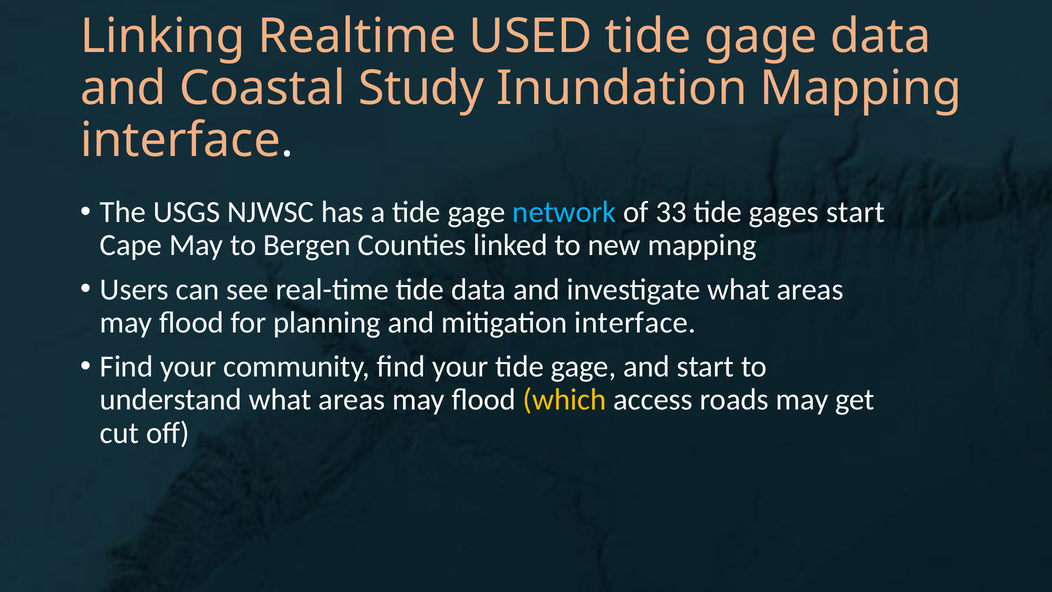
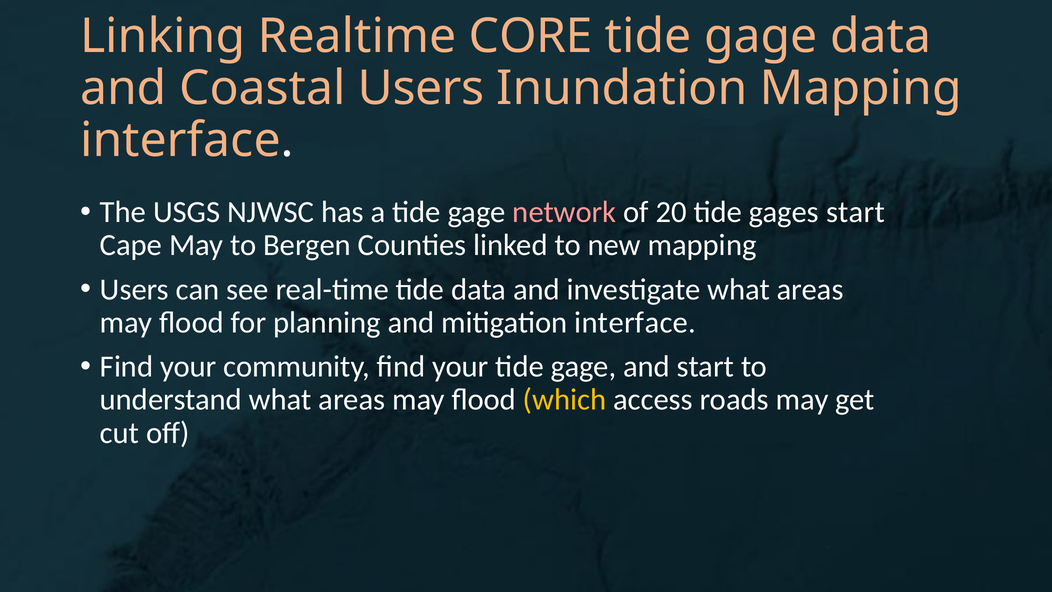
USED: USED -> CORE (531, 36)
Coastal Study: Study -> Users (421, 88)
network colour: light blue -> pink (564, 212)
33: 33 -> 20 (671, 212)
